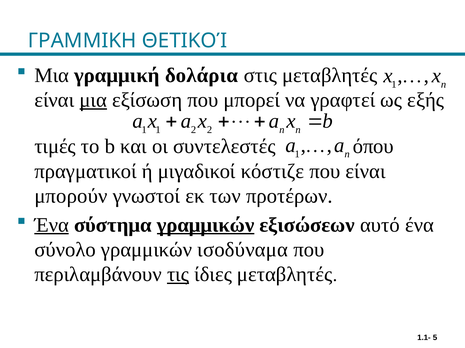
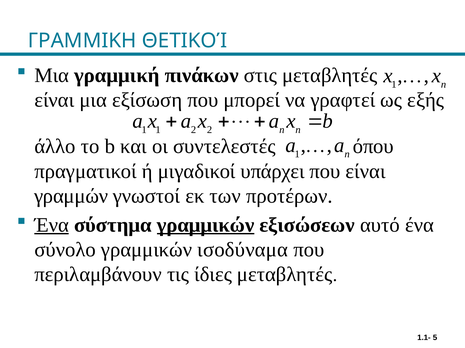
δολάρια: δολάρια -> πινάκων (202, 76)
μια underline: present -> none (93, 100)
τιμές: τιμές -> άλλο (55, 147)
κόστιζε: κόστιζε -> υπάρχει (273, 172)
μπορούν: μπορούν -> γραμμών (71, 196)
τις underline: present -> none (178, 275)
